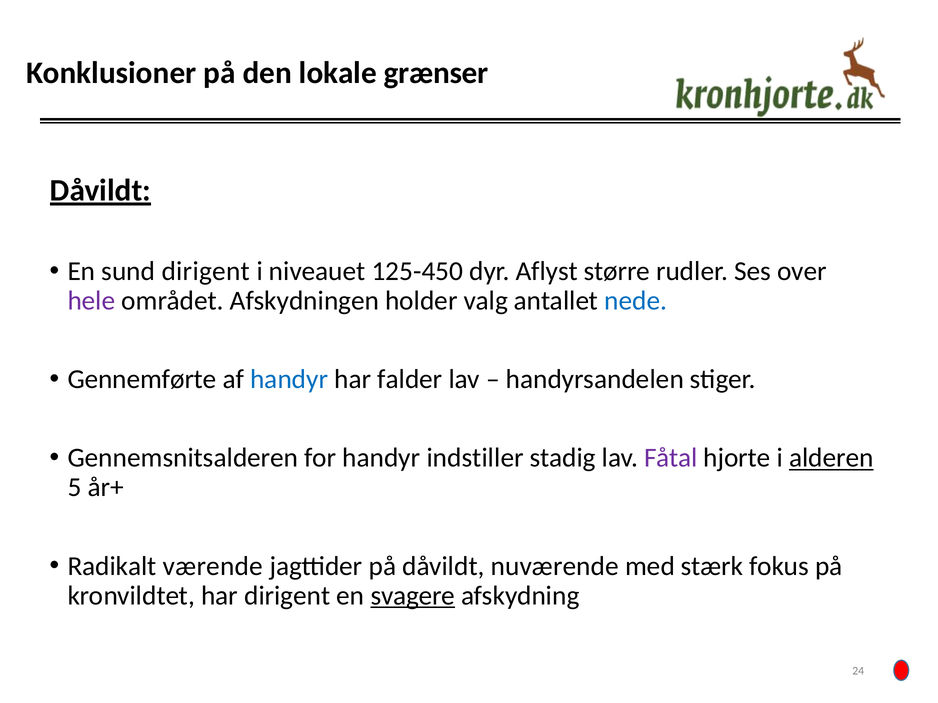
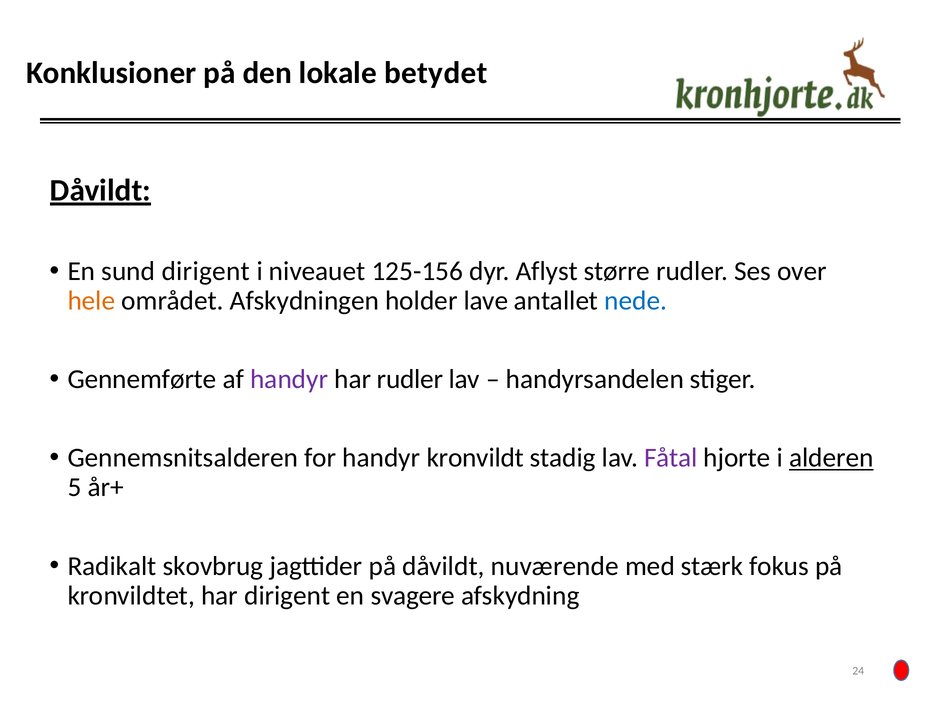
grænser: grænser -> betydet (436, 73)
125-450: 125-450 -> 125-156 (417, 271)
hele colour: purple -> orange (91, 301)
valg: valg -> lave (486, 301)
handyr colour: blue -> purple (289, 380)
har falder: falder -> rudler (410, 380)
indstiller: indstiller -> kronvildt (475, 458)
værende: værende -> skovbrug (213, 566)
svagere underline: present -> none (413, 596)
